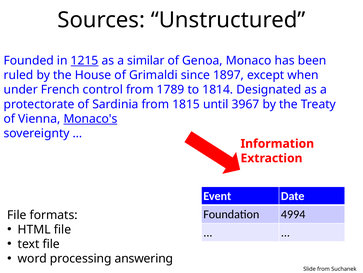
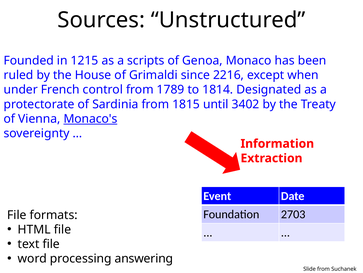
1215 underline: present -> none (85, 60)
similar: similar -> scripts (146, 60)
1897: 1897 -> 2216 (229, 75)
3967: 3967 -> 3402 (246, 104)
4994: 4994 -> 2703 (293, 214)
